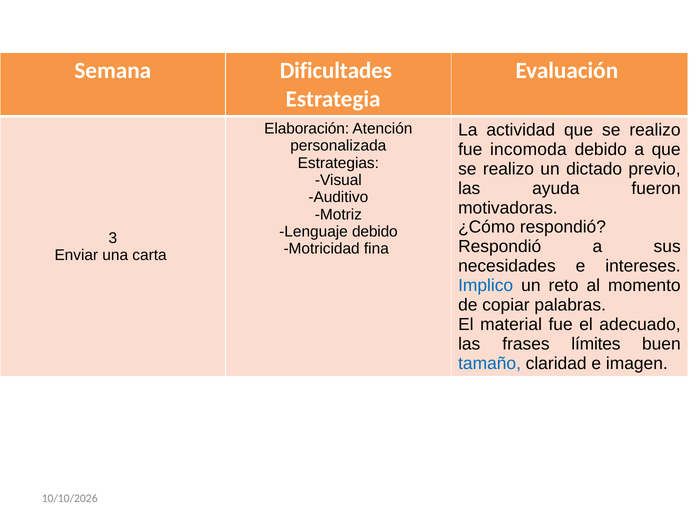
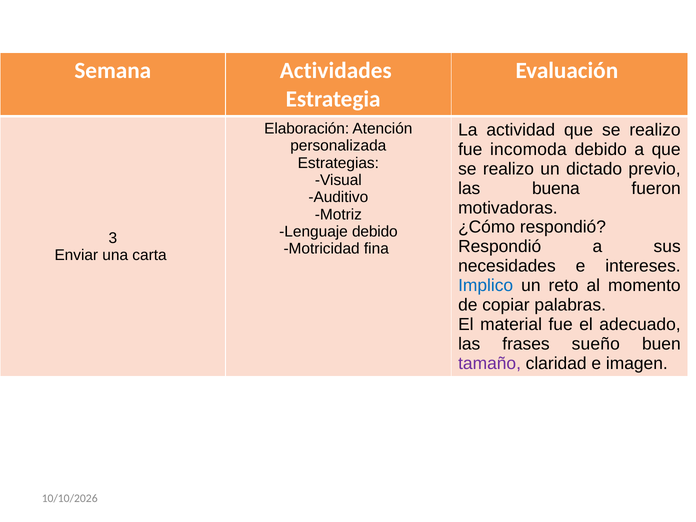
Dificultades: Dificultades -> Actividades (336, 71)
ayuda: ayuda -> buena (556, 188)
límites: límites -> sueño (596, 344)
tamaño colour: blue -> purple (490, 364)
